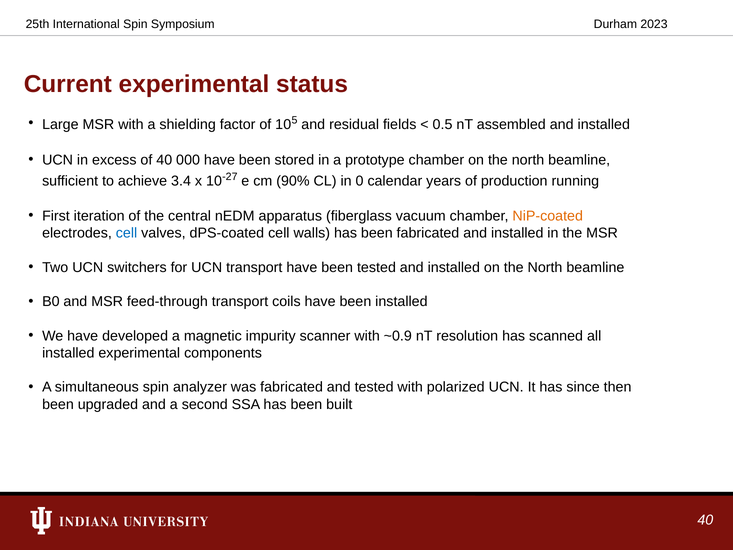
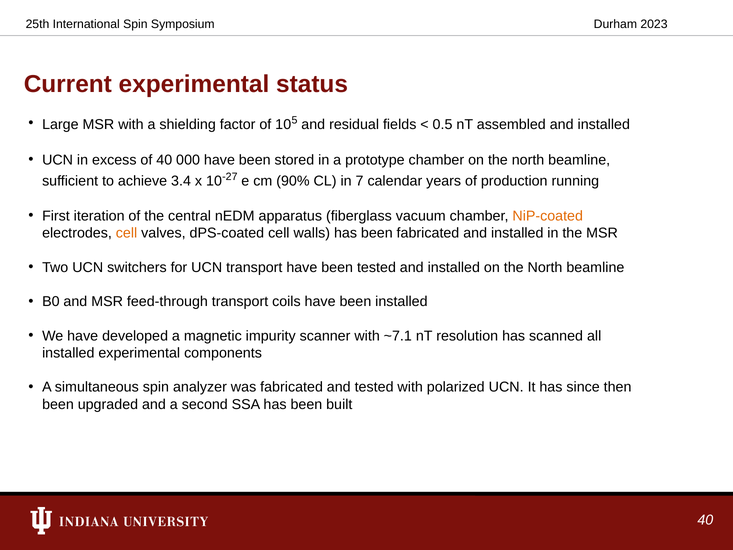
0: 0 -> 7 (360, 181)
cell colour: blue -> orange (127, 233)
~0.9: ~0.9 -> ~7.1 (398, 336)
